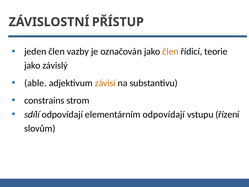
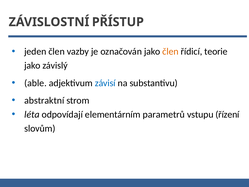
závisí colour: orange -> blue (105, 83)
constrains: constrains -> abstraktní (44, 100)
sdílí: sdílí -> léta (32, 114)
elementárním odpovídají: odpovídají -> parametrů (164, 114)
